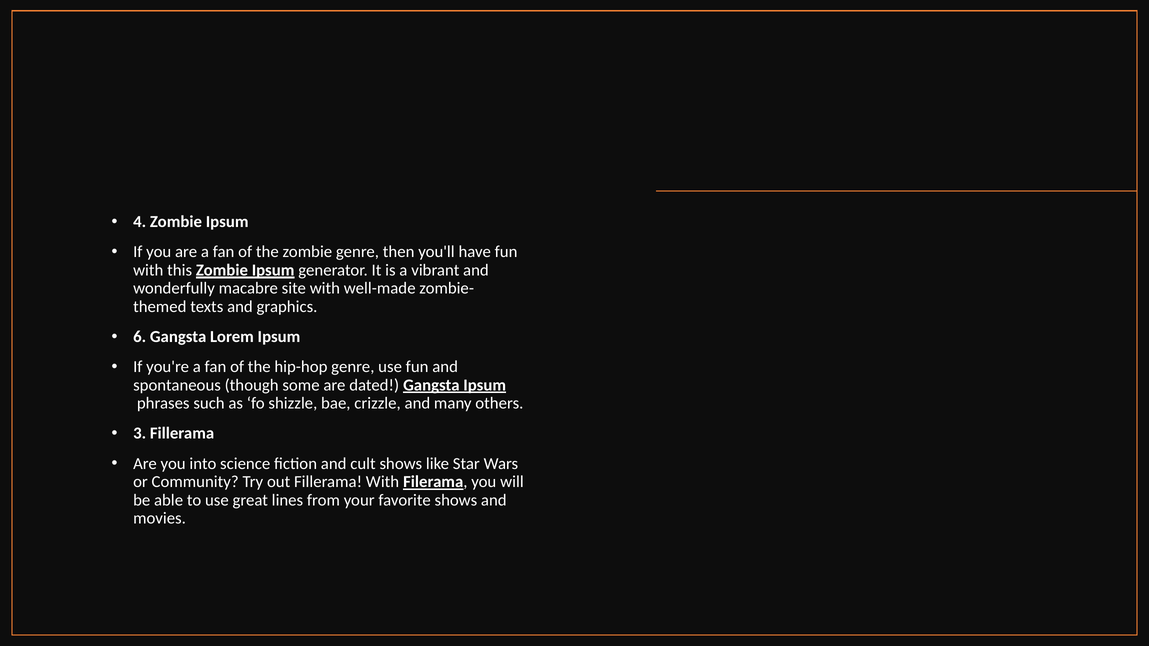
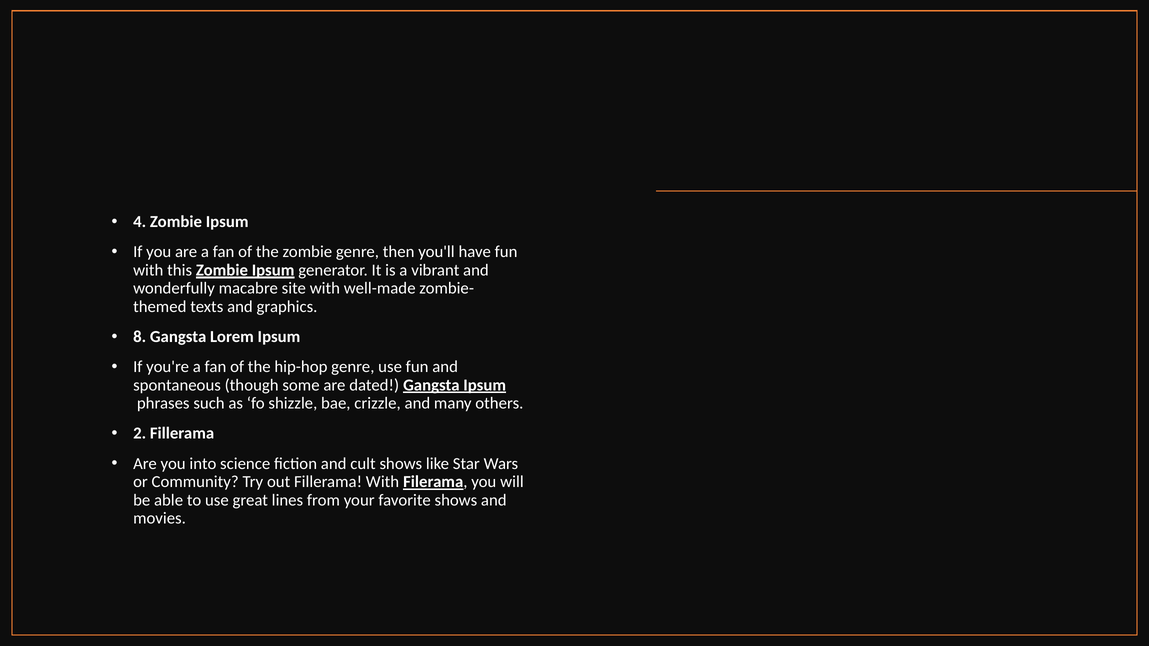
6: 6 -> 8 (140, 337)
3: 3 -> 2 (140, 434)
